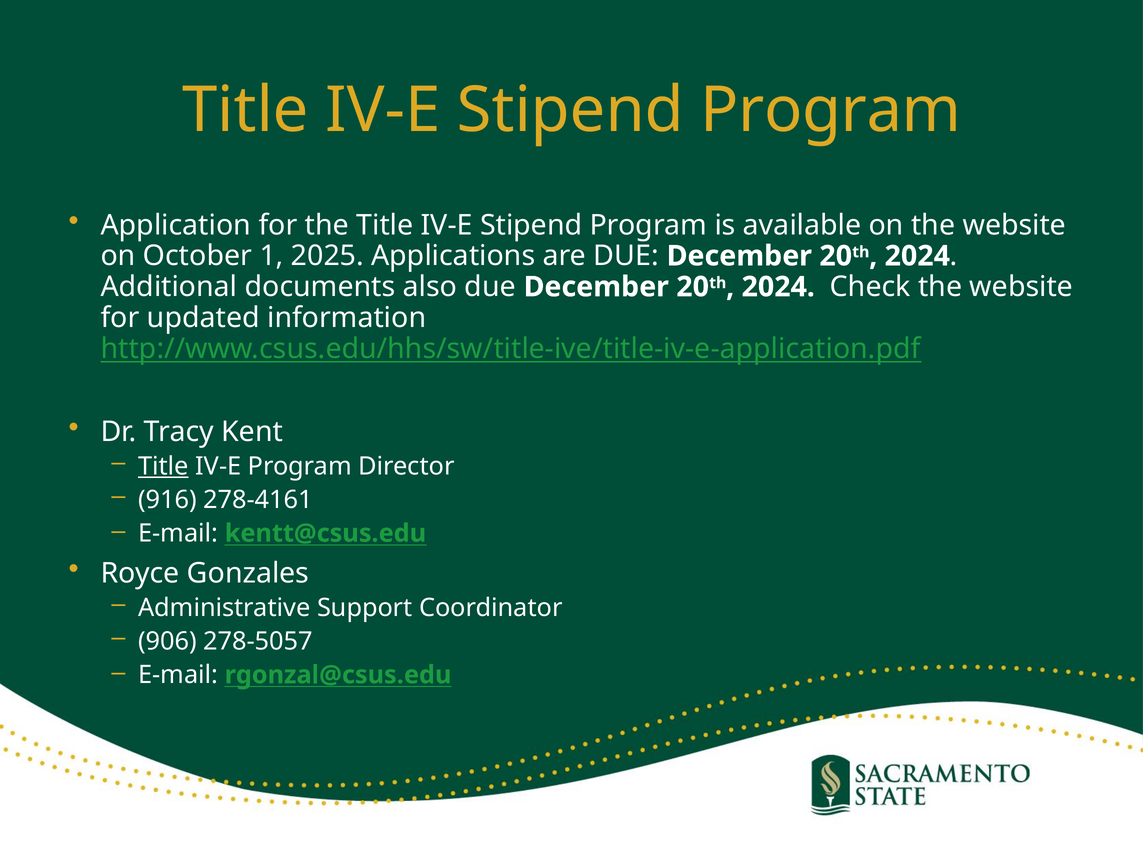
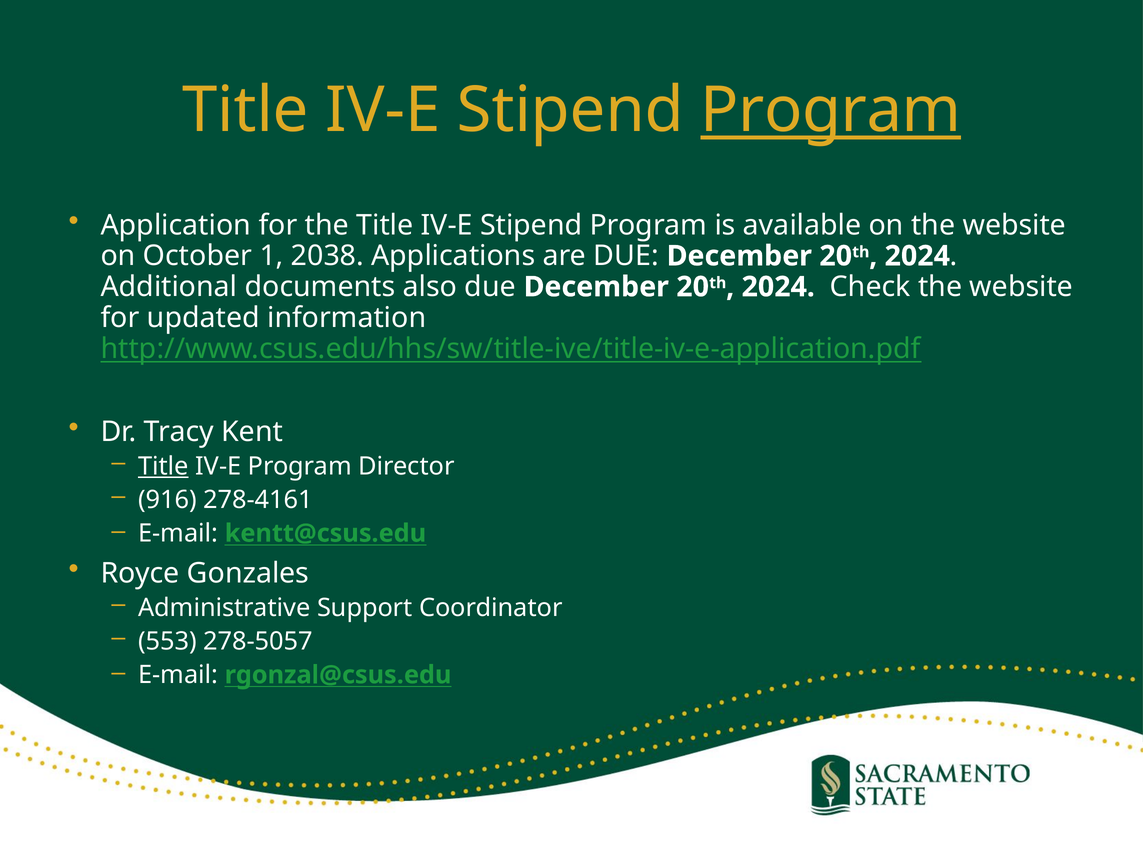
Program underline: none -> present (831, 110)
2025: 2025 -> 2038 (327, 256)
906: 906 -> 553 (168, 641)
